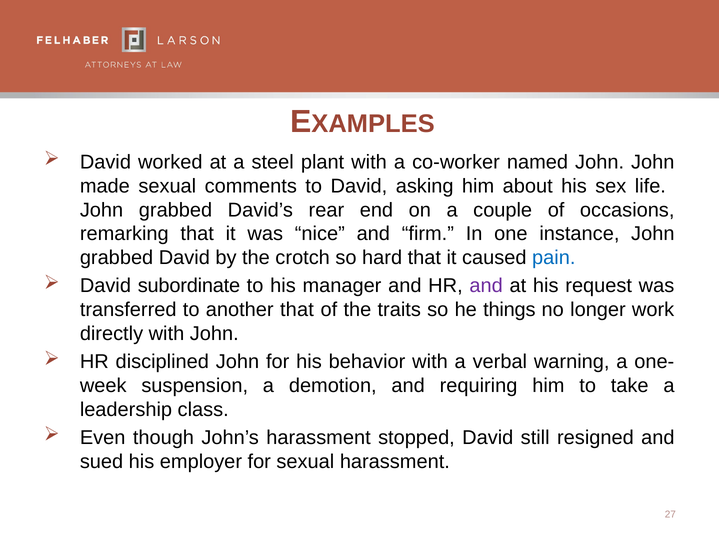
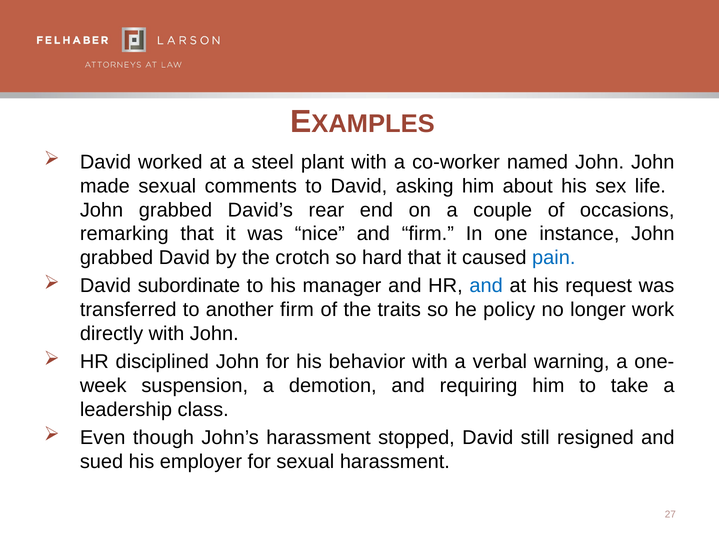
and colour: purple -> blue (486, 286)
another that: that -> firm (297, 310)
things: things -> policy (509, 310)
